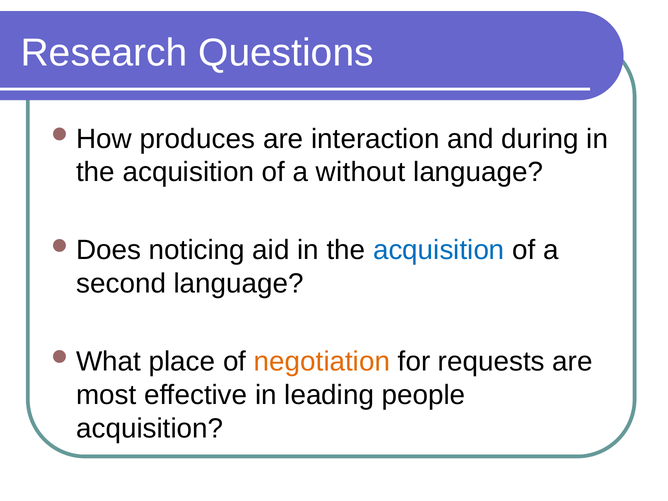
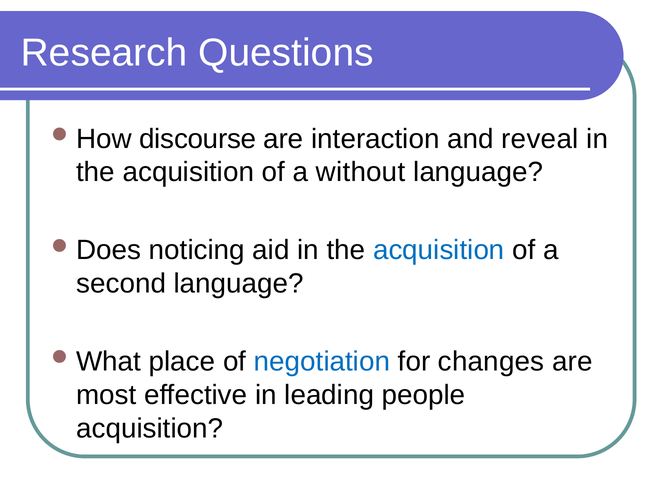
produces: produces -> discourse (198, 139)
during: during -> reveal (540, 139)
negotiation colour: orange -> blue (322, 362)
requests: requests -> changes (491, 362)
